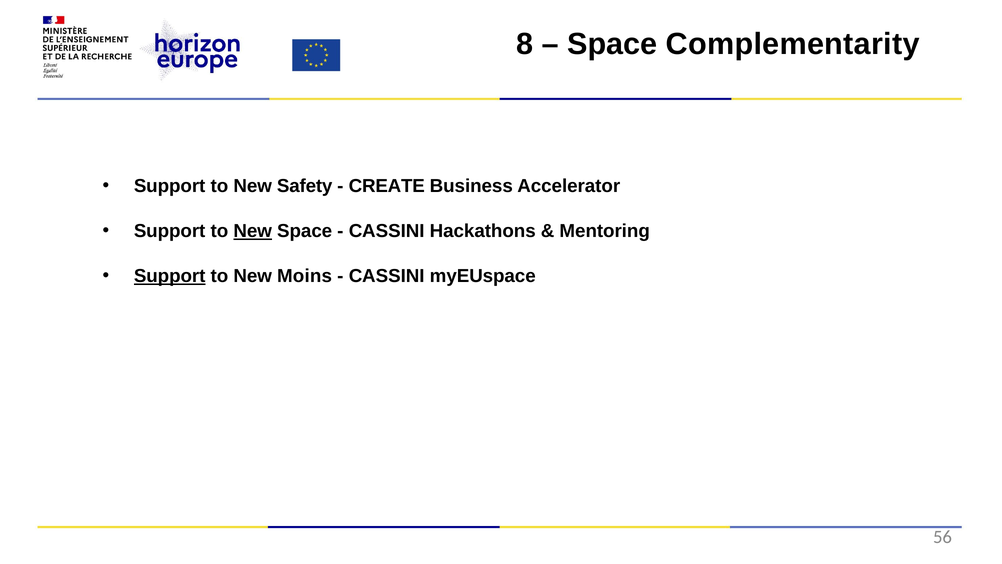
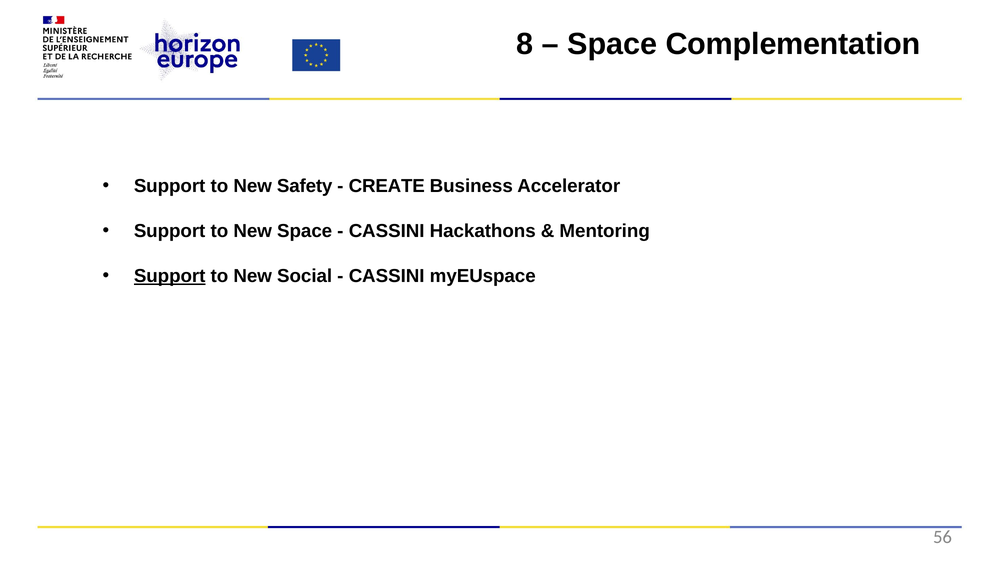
Complementarity: Complementarity -> Complementation (793, 44)
New underline: present -> none (253, 231)
Moins: Moins -> Social (305, 276)
